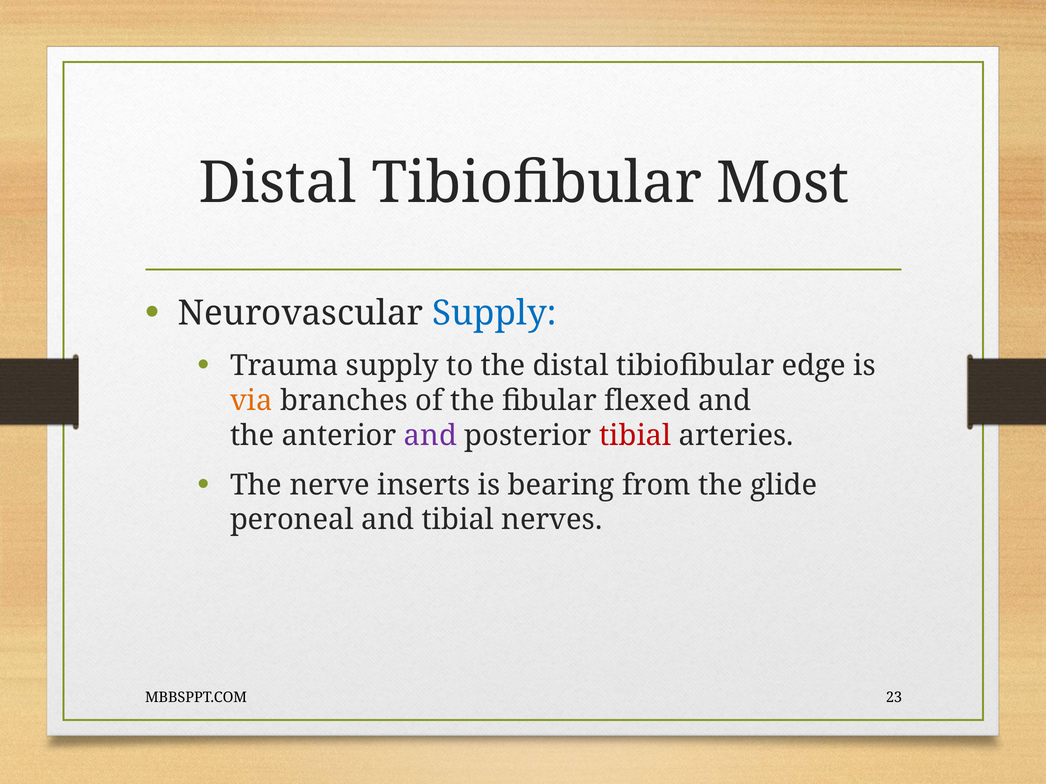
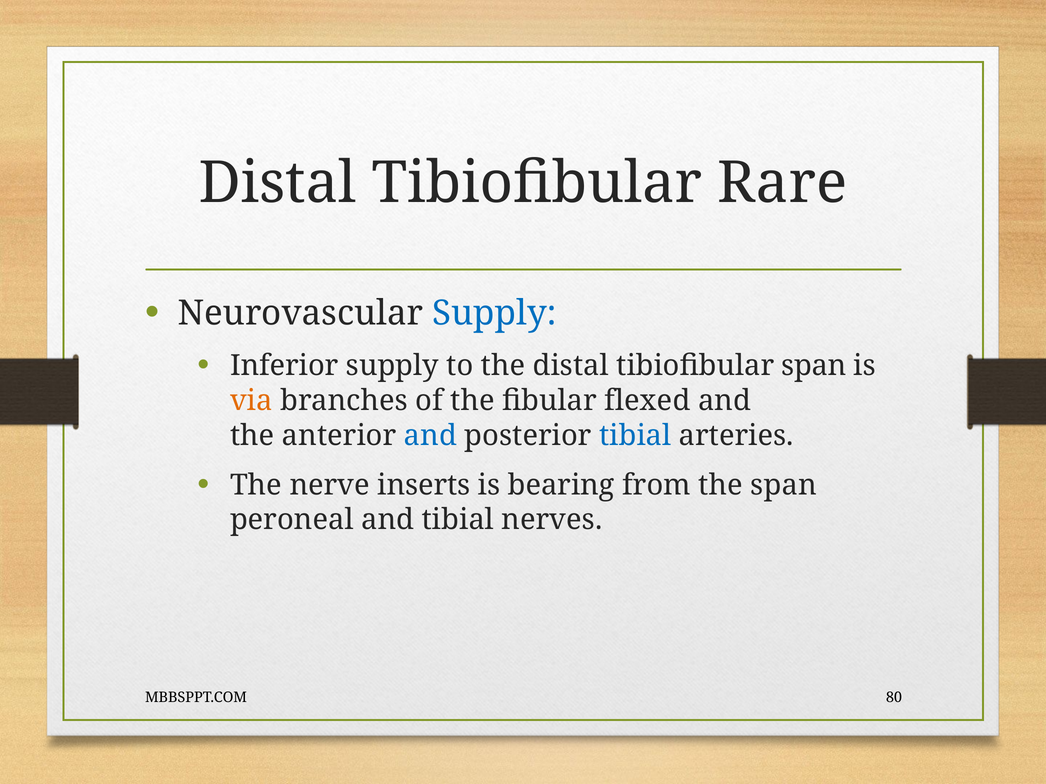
Most: Most -> Rare (782, 183)
Trauma: Trauma -> Inferior (284, 366)
tibiofibular edge: edge -> span (814, 366)
and colour: purple -> blue (430, 436)
tibial colour: red -> blue (635, 436)
the glide: glide -> span (784, 485)
23: 23 -> 80 (894, 698)
